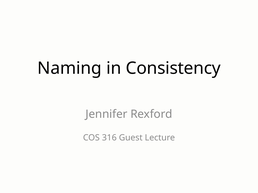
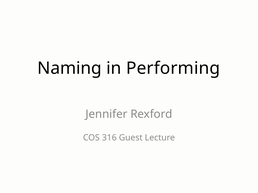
Consistency: Consistency -> Performing (173, 69)
